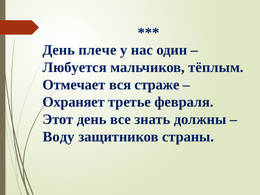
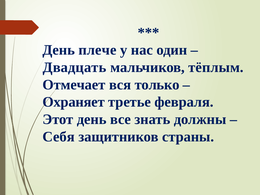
Любуется: Любуется -> Двадцать (74, 67)
страже: страже -> только (157, 85)
Воду: Воду -> Себя (59, 137)
